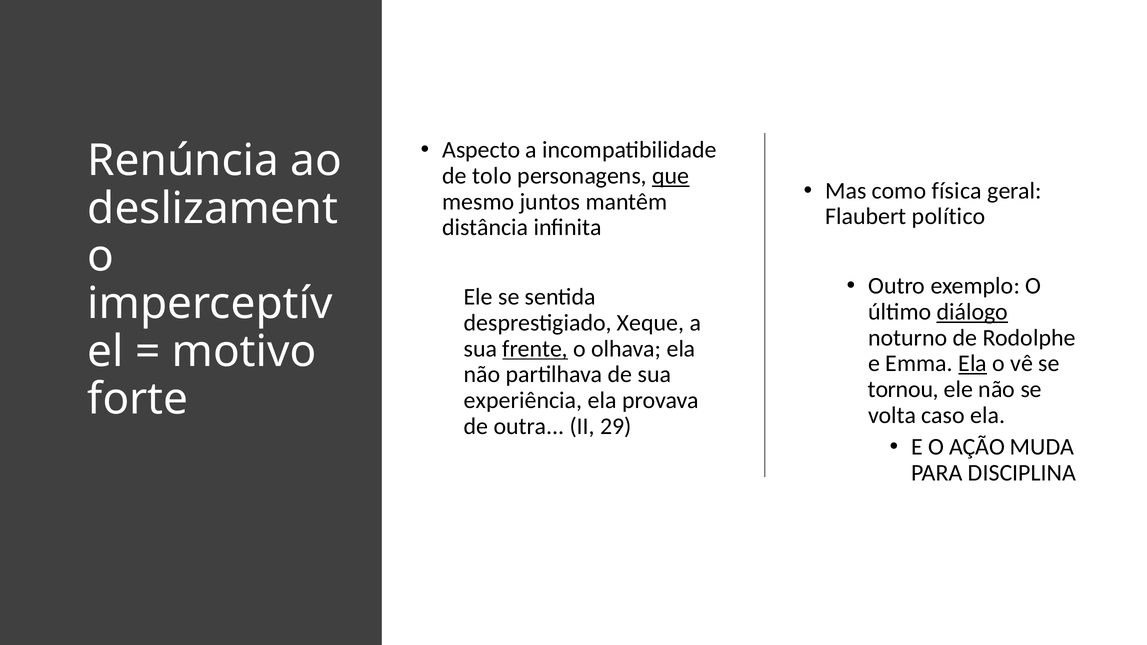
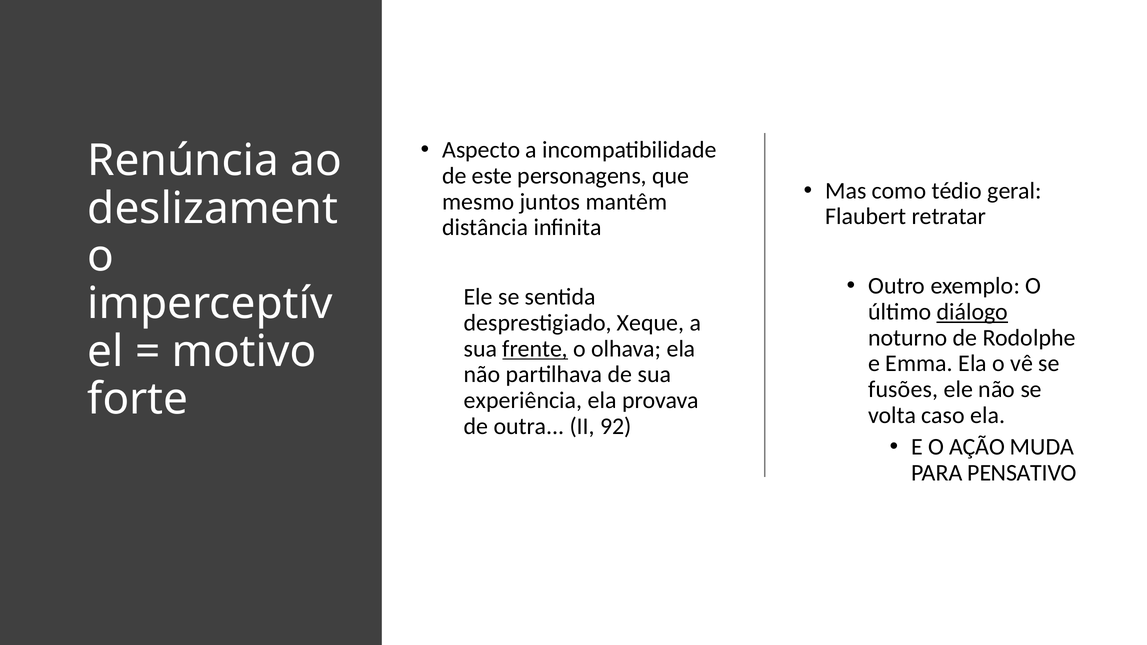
tolo: tolo -> este (492, 176)
que underline: present -> none (671, 176)
física: física -> tédio (957, 191)
político: político -> retratar (949, 217)
Ela underline: present -> none (973, 364)
tornou: tornou -> fusões (903, 389)
29: 29 -> 92 (616, 426)
DISCIPLINA: DISCIPLINA -> PENSATIVO (1022, 473)
